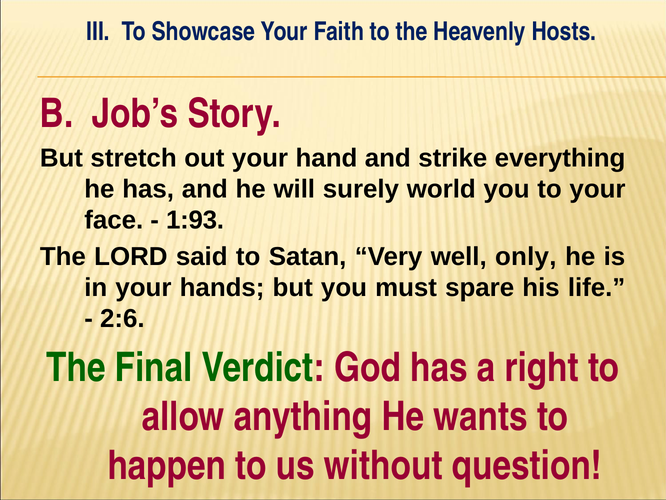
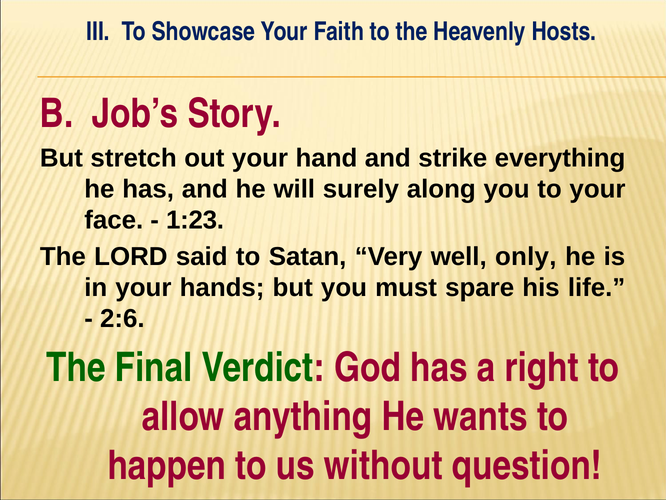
world: world -> along (441, 189)
1:93: 1:93 -> 1:23 (195, 220)
